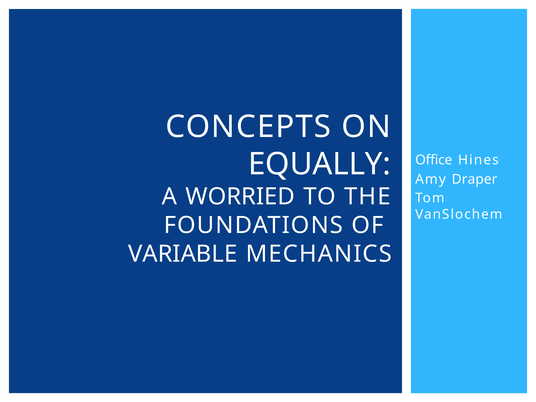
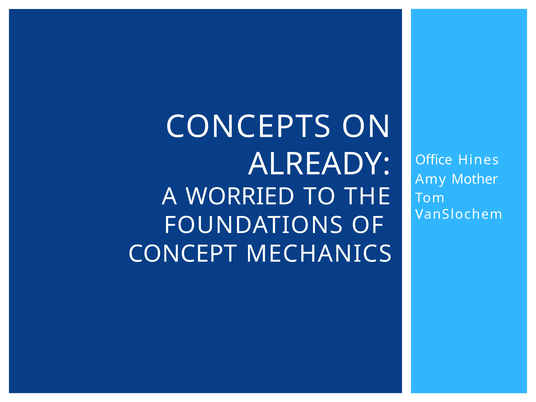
EQUALLY: EQUALLY -> ALREADY (319, 164)
Draper: Draper -> Mother (475, 179)
VARIABLE: VARIABLE -> CONCEPT (183, 254)
